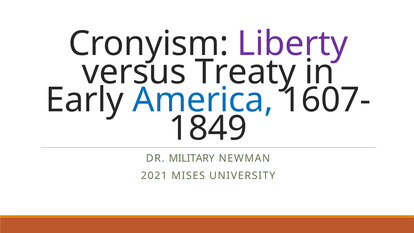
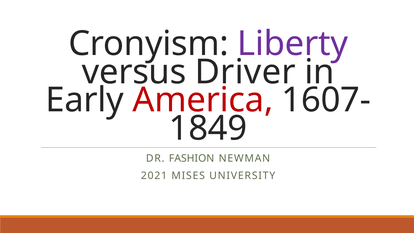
Treaty: Treaty -> Driver (245, 72)
America colour: blue -> red (203, 100)
MILITARY: MILITARY -> FASHION (192, 158)
